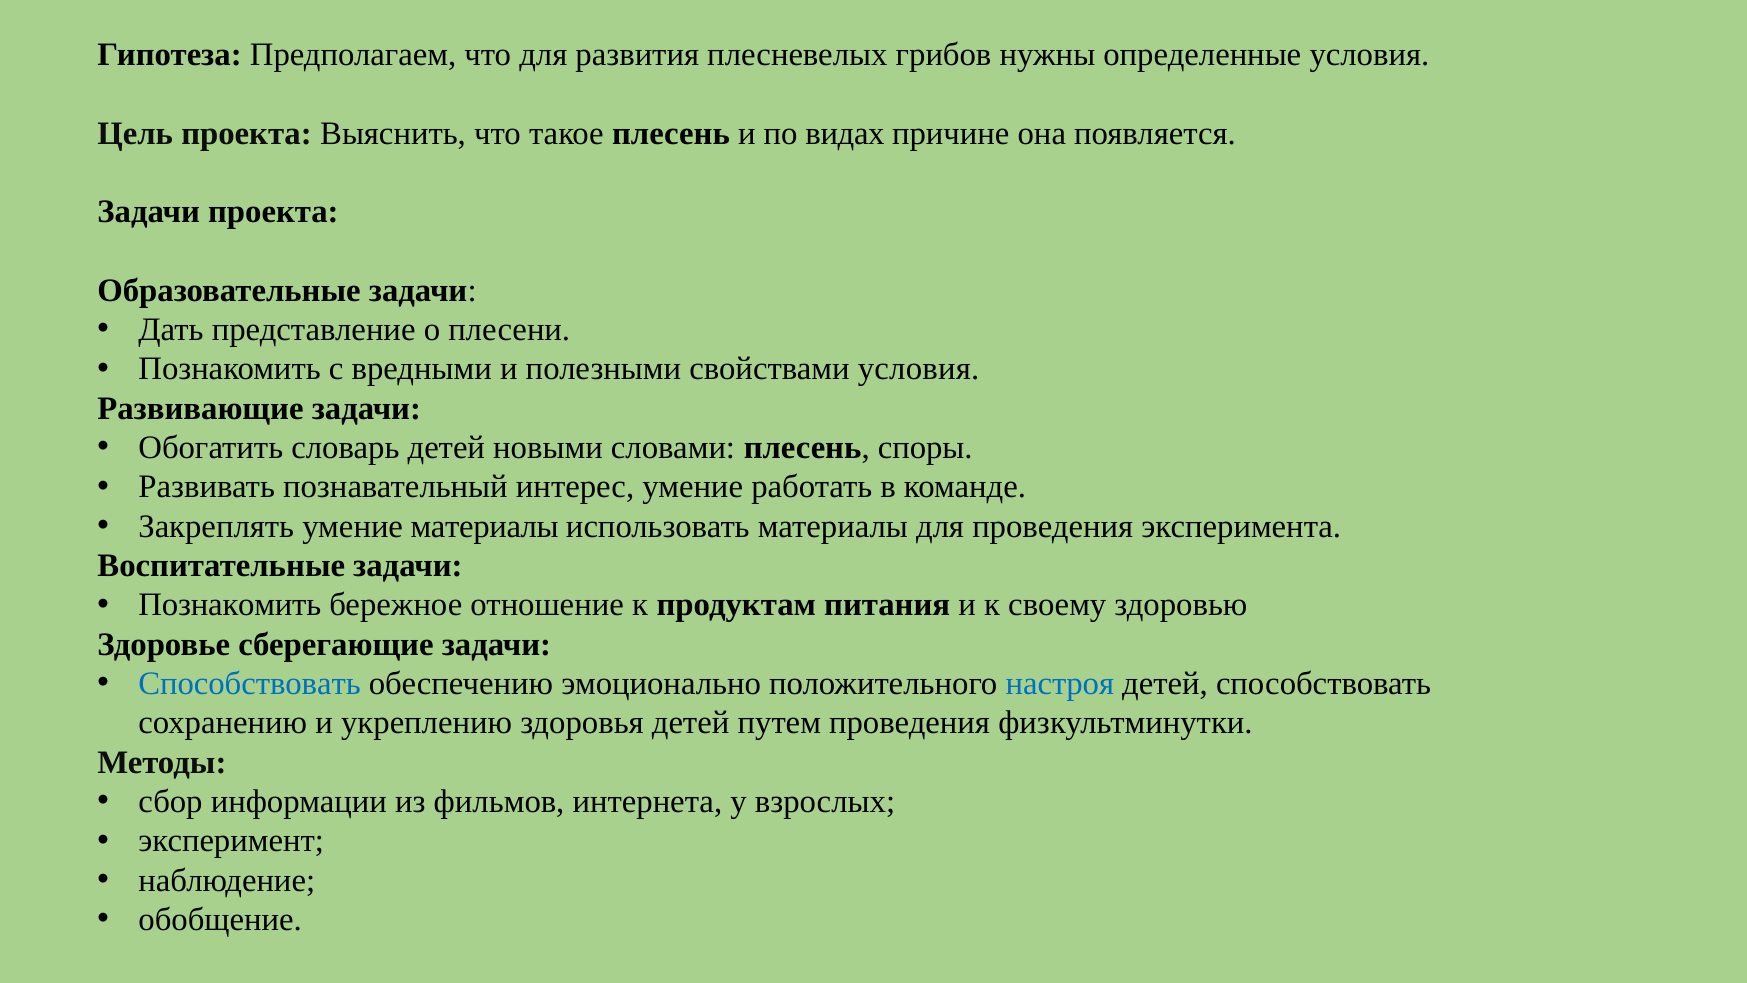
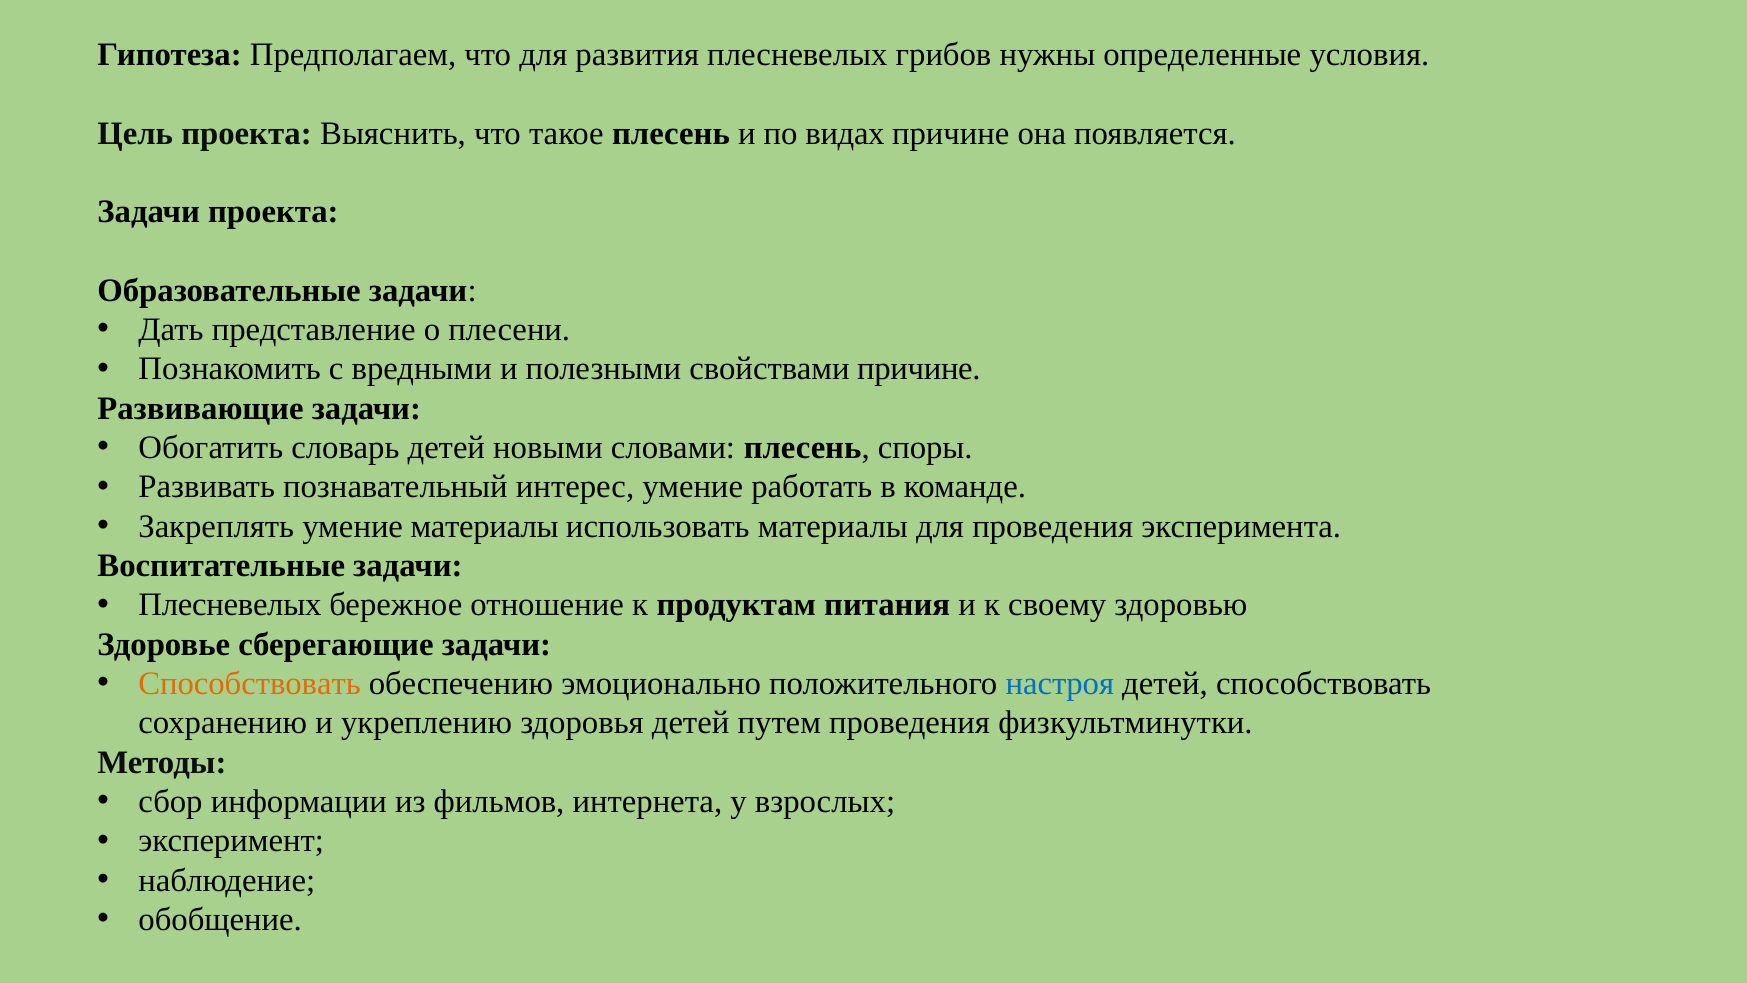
свойствами условия: условия -> причине (919, 369)
Познакомить: Познакомить -> Плесневелых (230, 605)
Способствовать colour: blue -> orange (250, 683)
